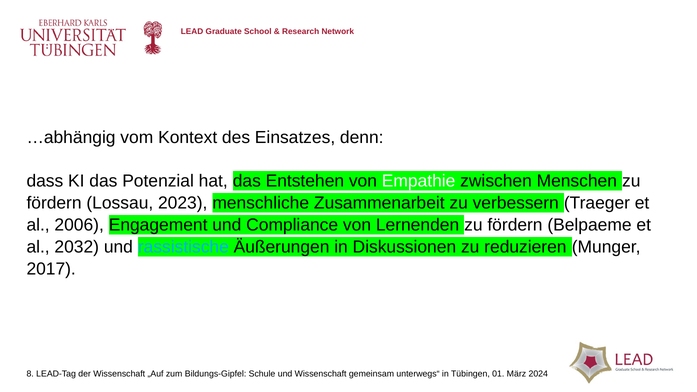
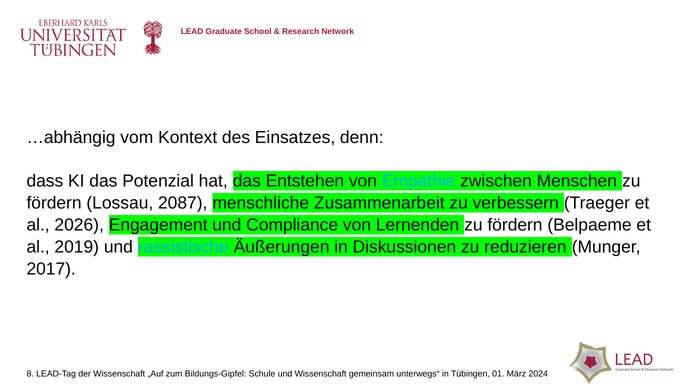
Empathie colour: white -> light blue (419, 181)
2023: 2023 -> 2087 (183, 203)
2006: 2006 -> 2026 (79, 225)
2032: 2032 -> 2019 (77, 247)
